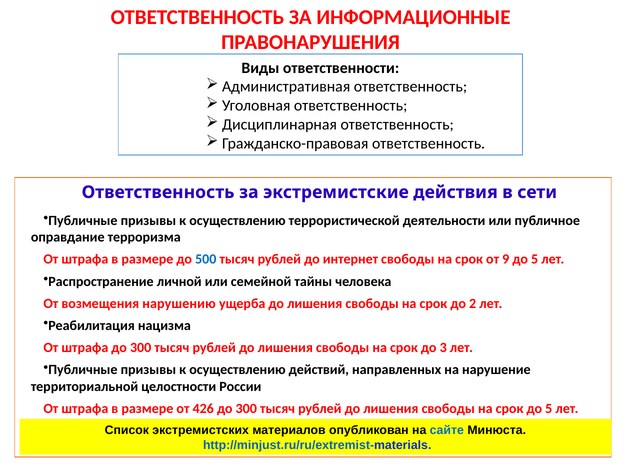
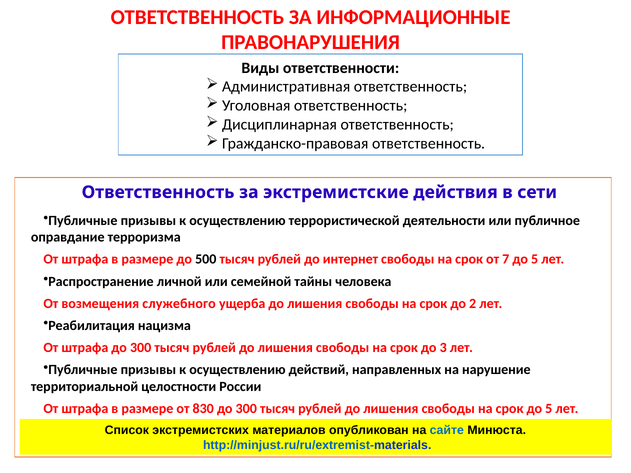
500 colour: blue -> black (206, 260)
9: 9 -> 7 (506, 260)
нарушению: нарушению -> служебного (179, 304)
426: 426 -> 830 (203, 409)
